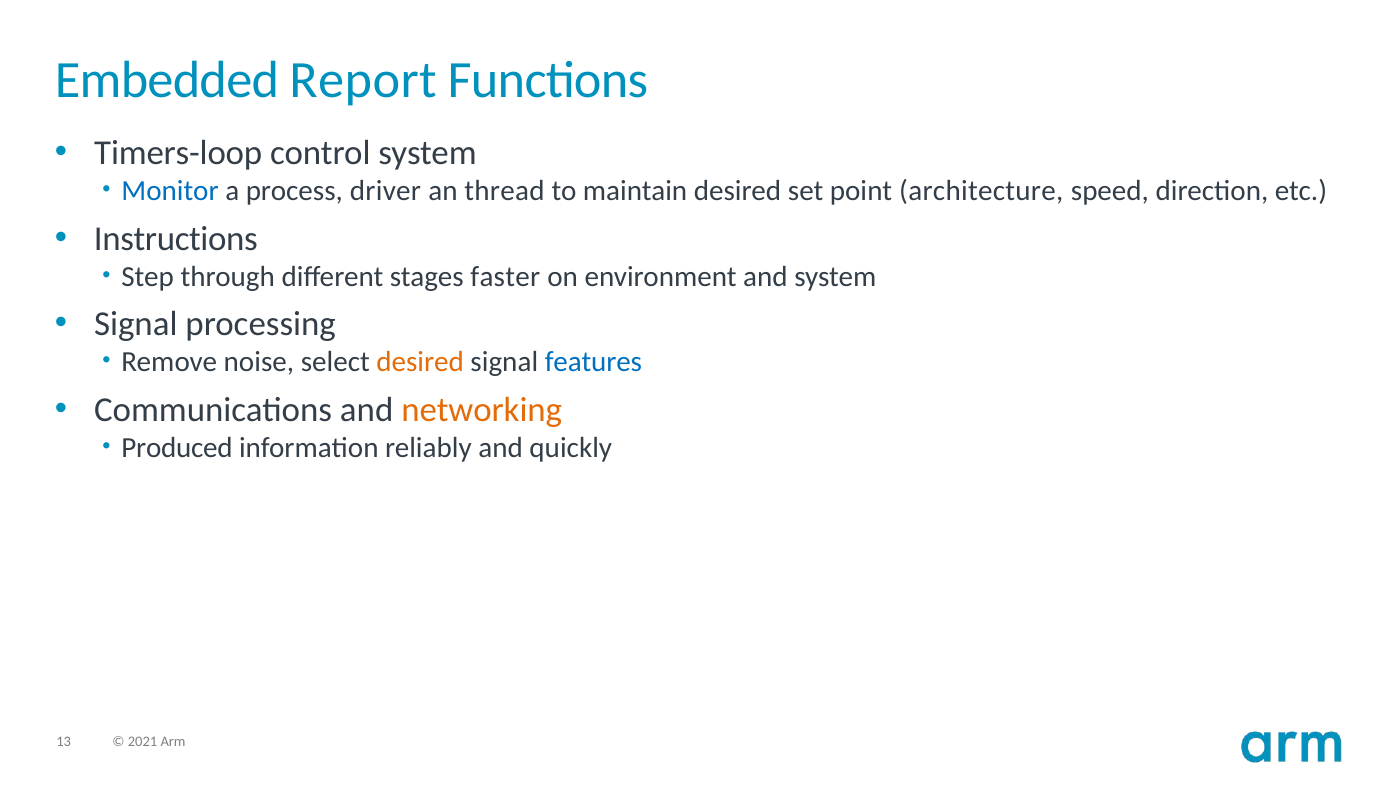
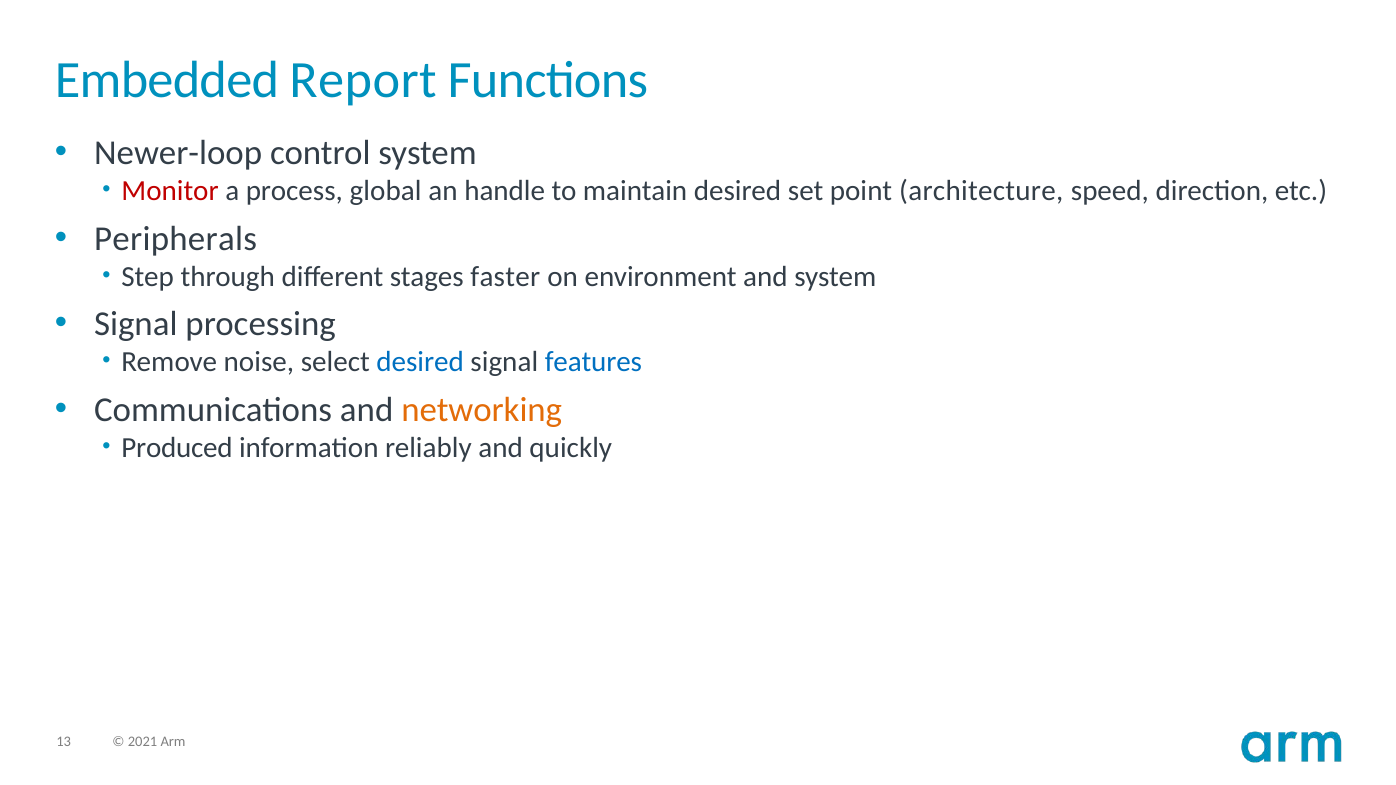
Timers-loop: Timers-loop -> Newer-loop (178, 153)
Monitor colour: blue -> red (170, 191)
driver: driver -> global (386, 191)
thread: thread -> handle (505, 191)
Instructions: Instructions -> Peripherals (176, 239)
desired colour: orange -> blue (420, 362)
